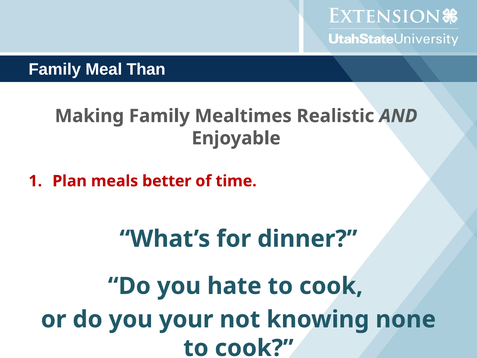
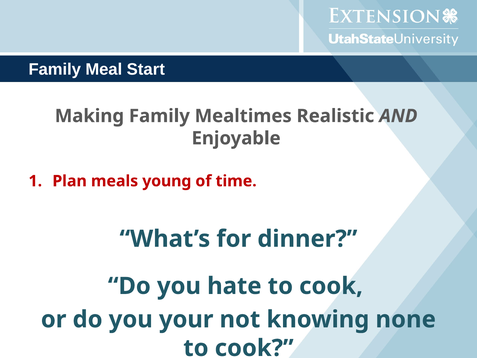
Than: Than -> Start (146, 69)
better: better -> young (167, 181)
